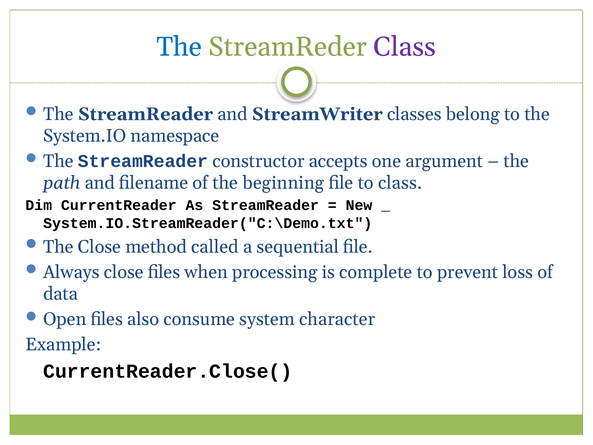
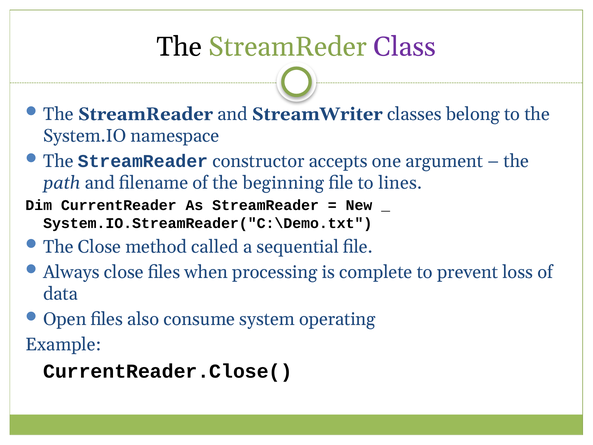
The colour: blue -> black (179, 47)
to class: class -> lines (400, 183)
character: character -> operating (337, 319)
